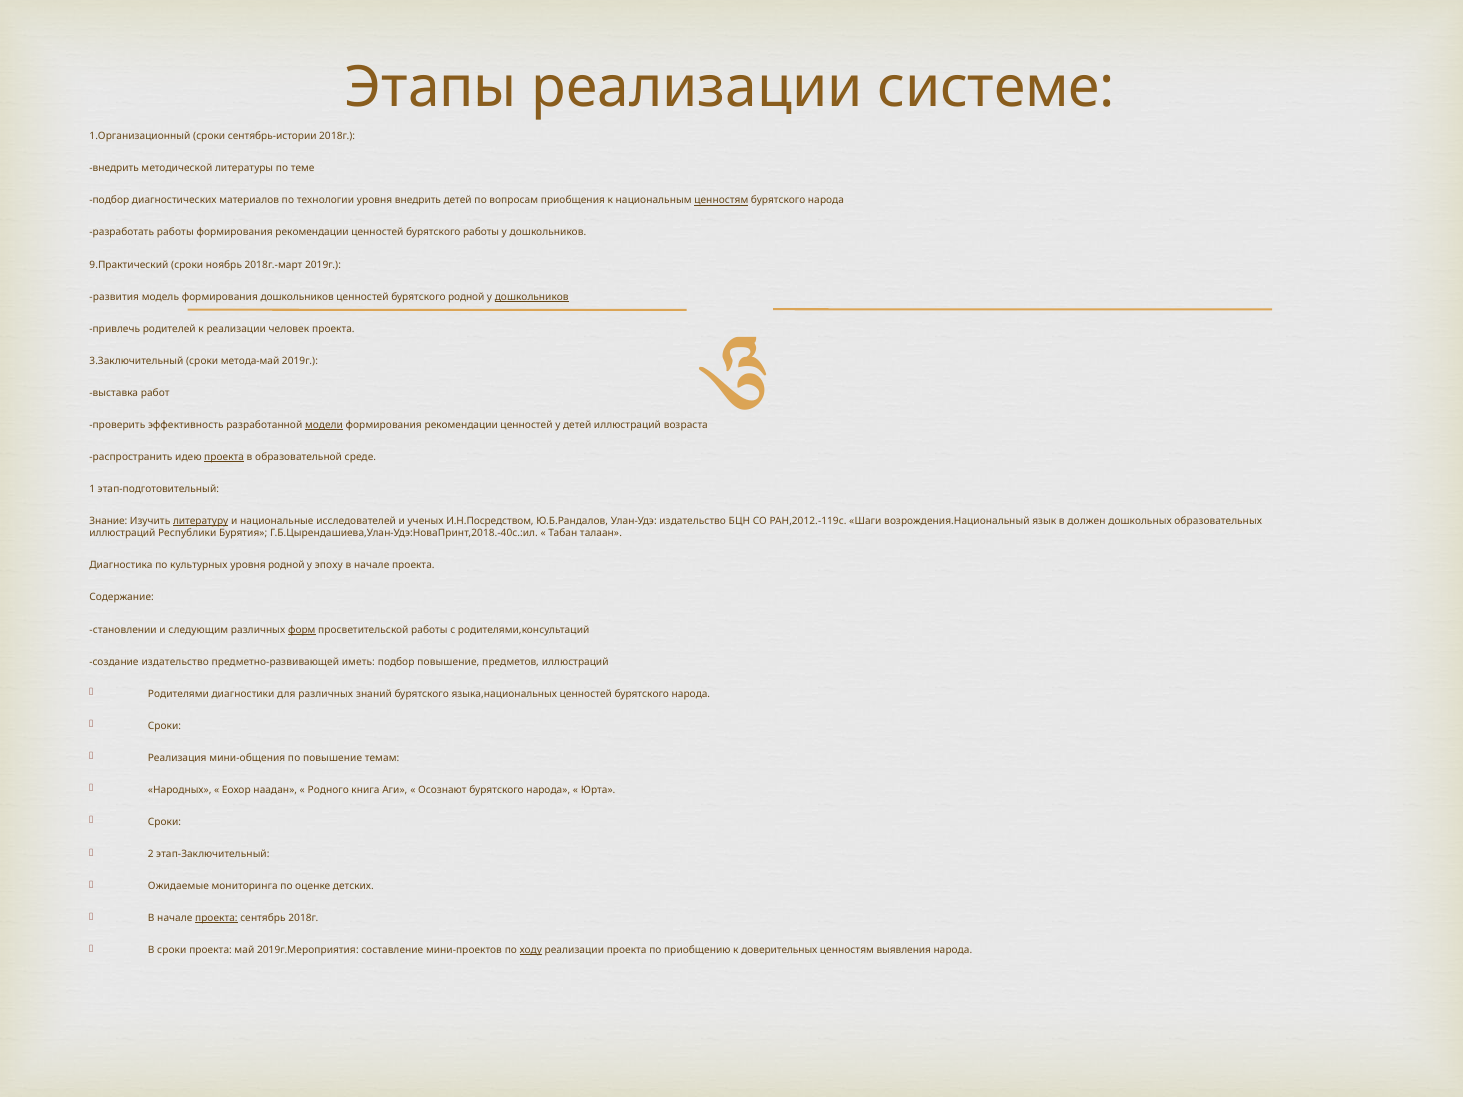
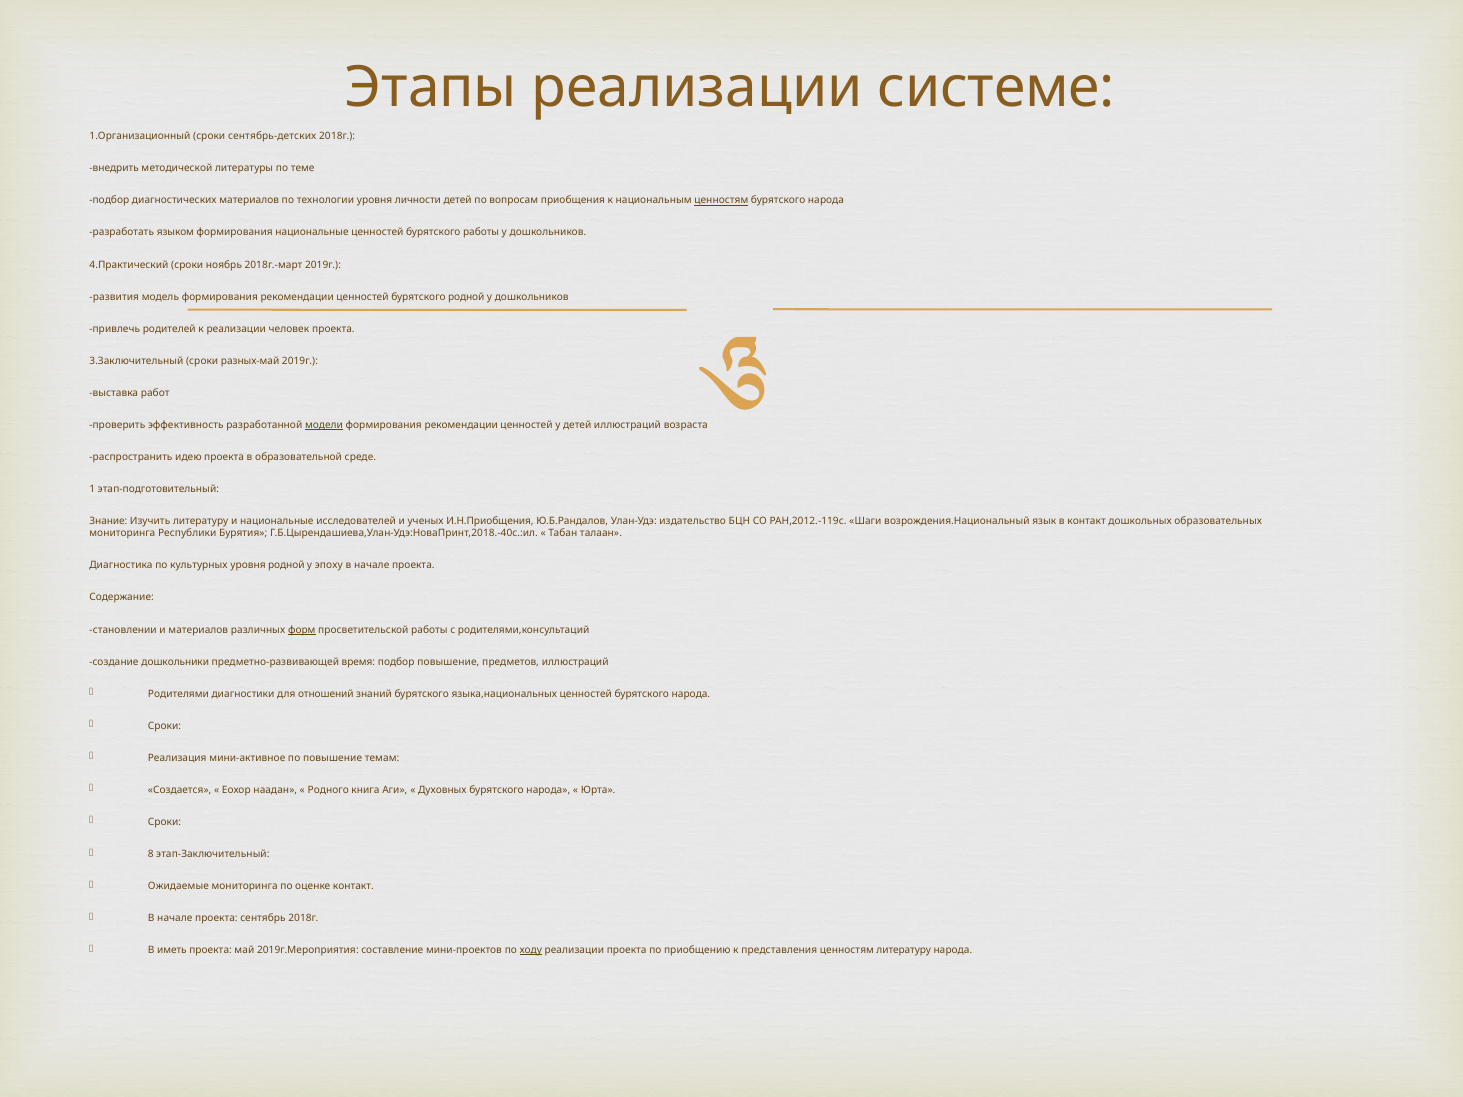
сентябрь-истории: сентябрь-истории -> сентябрь-детских (272, 136)
уровня внедрить: внедрить -> личности (418, 201)
разработать работы: работы -> языком (175, 233)
рекомендации: рекомендации -> национальные (312, 233)
9.Практический: 9.Практический -> 4.Практический (129, 265)
модель формирования дошкольников: дошкольников -> рекомендации (297, 297)
дошкольников underline: present -> none (532, 297)
метода-май: метода-май -> разных-май (250, 361)
проекта underline: present -> none (224, 457)
литературу underline: present -> none (201, 521)
И.Н.Посредством: И.Н.Посредством -> И.Н.Приобщения (490, 521)
в должен: должен -> контакт (1087, 521)
иллюстраций: иллюстраций -> мониторинга (122, 534)
и следующим: следующим -> материалов (198, 630)
создание издательство: издательство -> дошкольники (175, 662)
иметь: иметь -> время (358, 662)
для различных: различных -> отношений (326, 694)
мини-общения: мини-общения -> мини-активное (247, 758)
Народных: Народных -> Создается (180, 790)
Осознают: Осознают -> Духовных (442, 790)
2: 2 -> 8 (151, 854)
оценке детских: детских -> контакт (353, 886)
проекта underline: present -> none (216, 919)
В сроки: сроки -> иметь (172, 951)
доверительных: доверительных -> представления (779, 951)
ценностям выявления: выявления -> литературу (904, 951)
